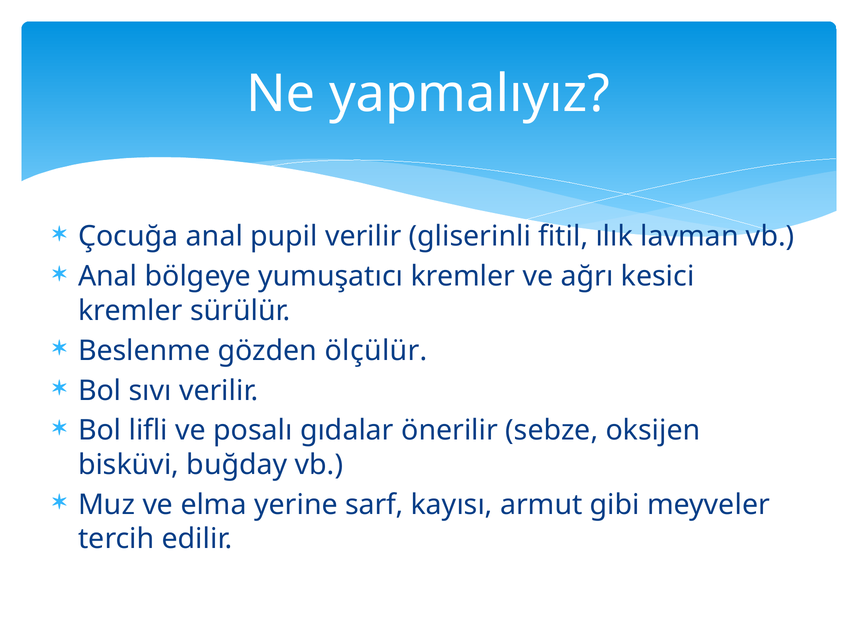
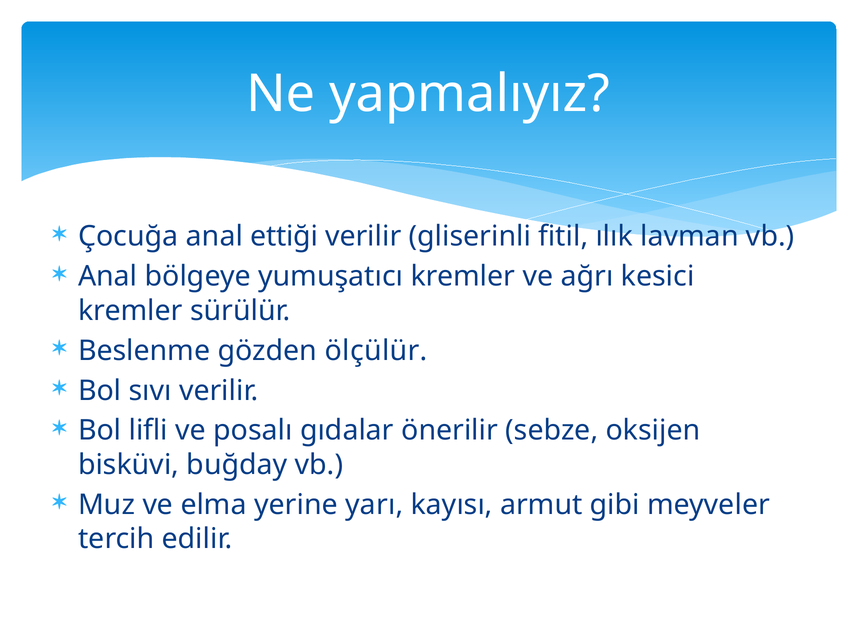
pupil: pupil -> ettiği (284, 237)
sarf: sarf -> yarı (374, 505)
